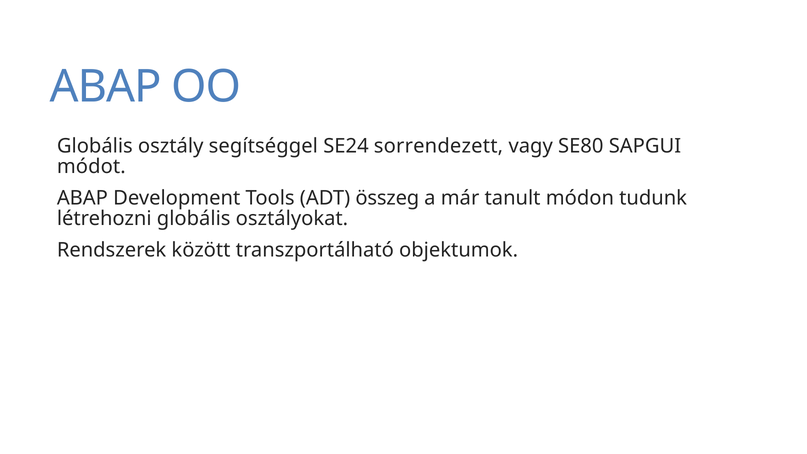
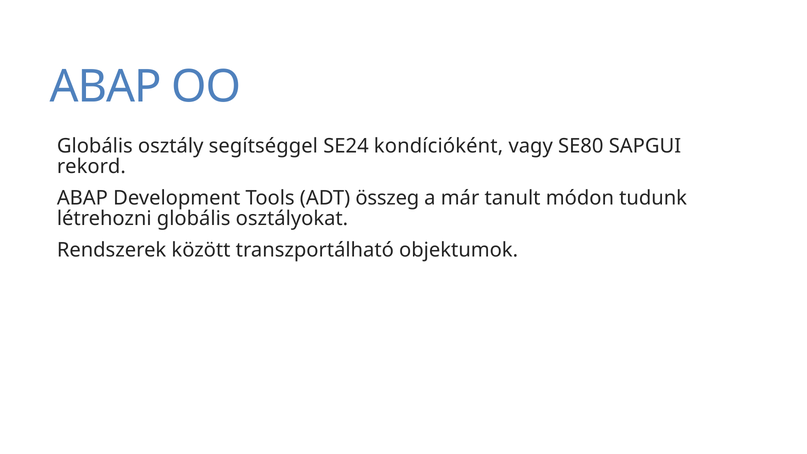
sorrendezett: sorrendezett -> kondícióként (439, 146)
módot: módot -> rekord (91, 167)
